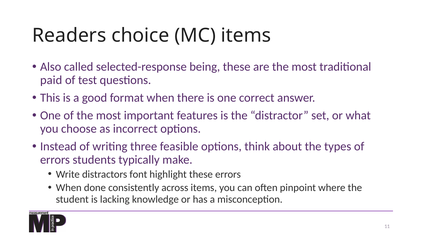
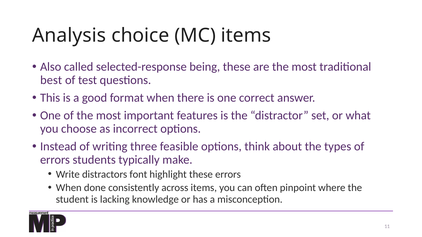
Readers: Readers -> Analysis (69, 35)
paid: paid -> best (51, 80)
